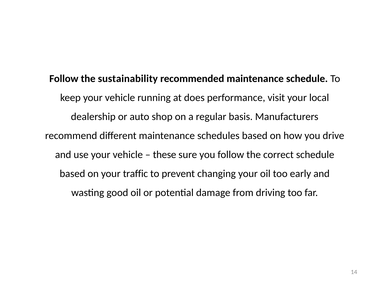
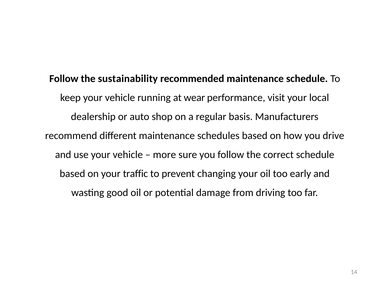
does: does -> wear (194, 98)
these: these -> more (164, 155)
